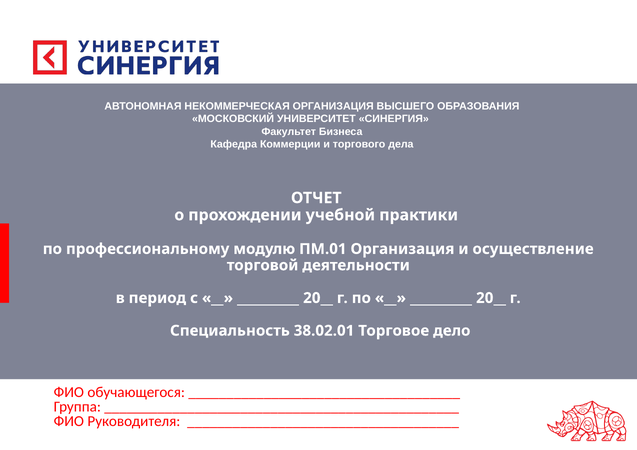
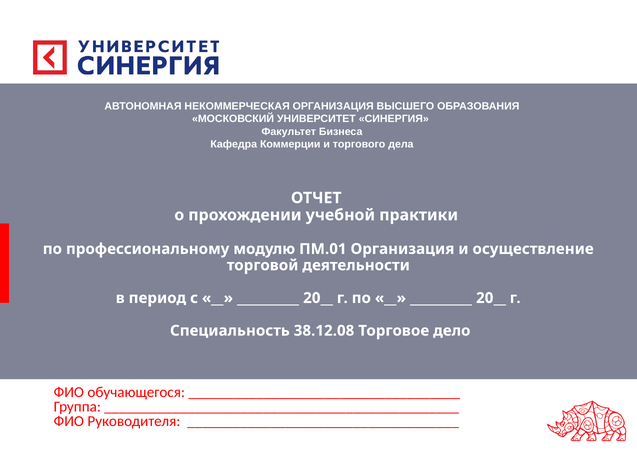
38.02.01: 38.02.01 -> 38.12.08 (324, 331)
